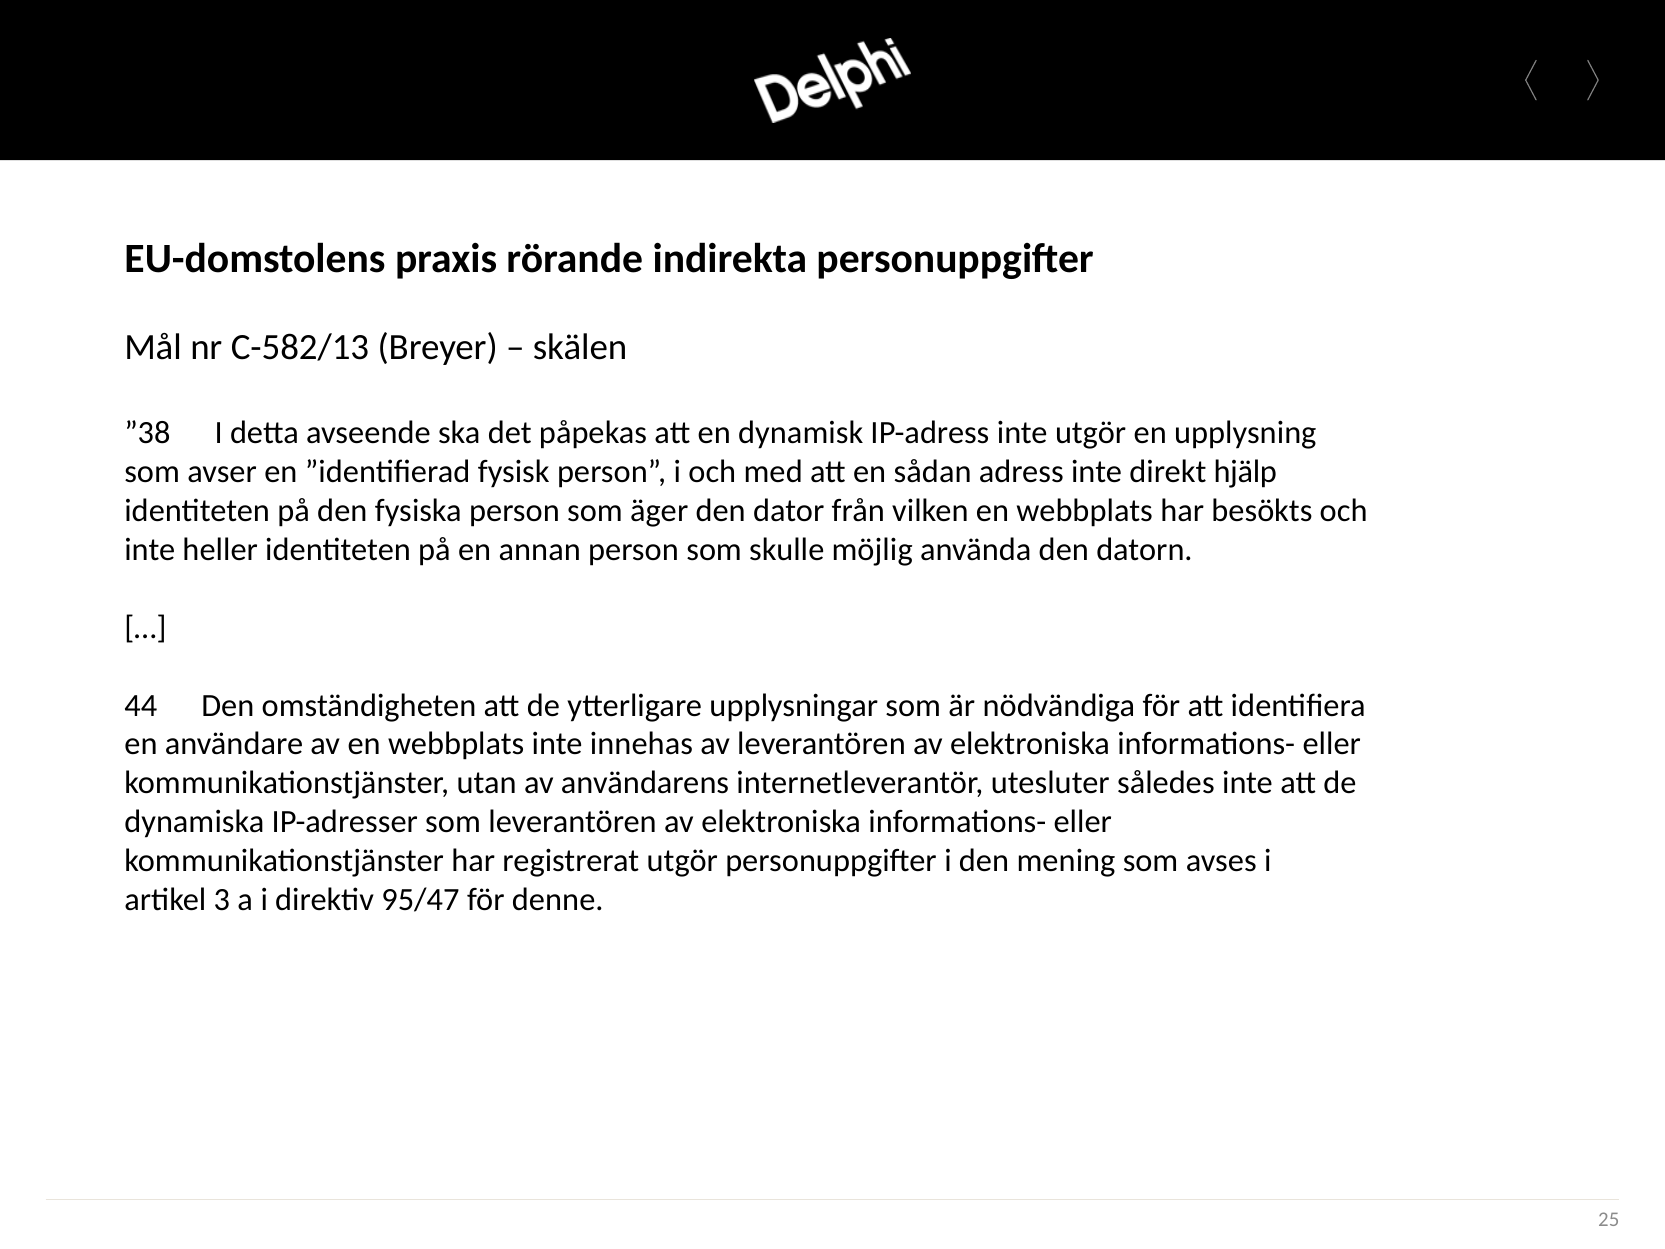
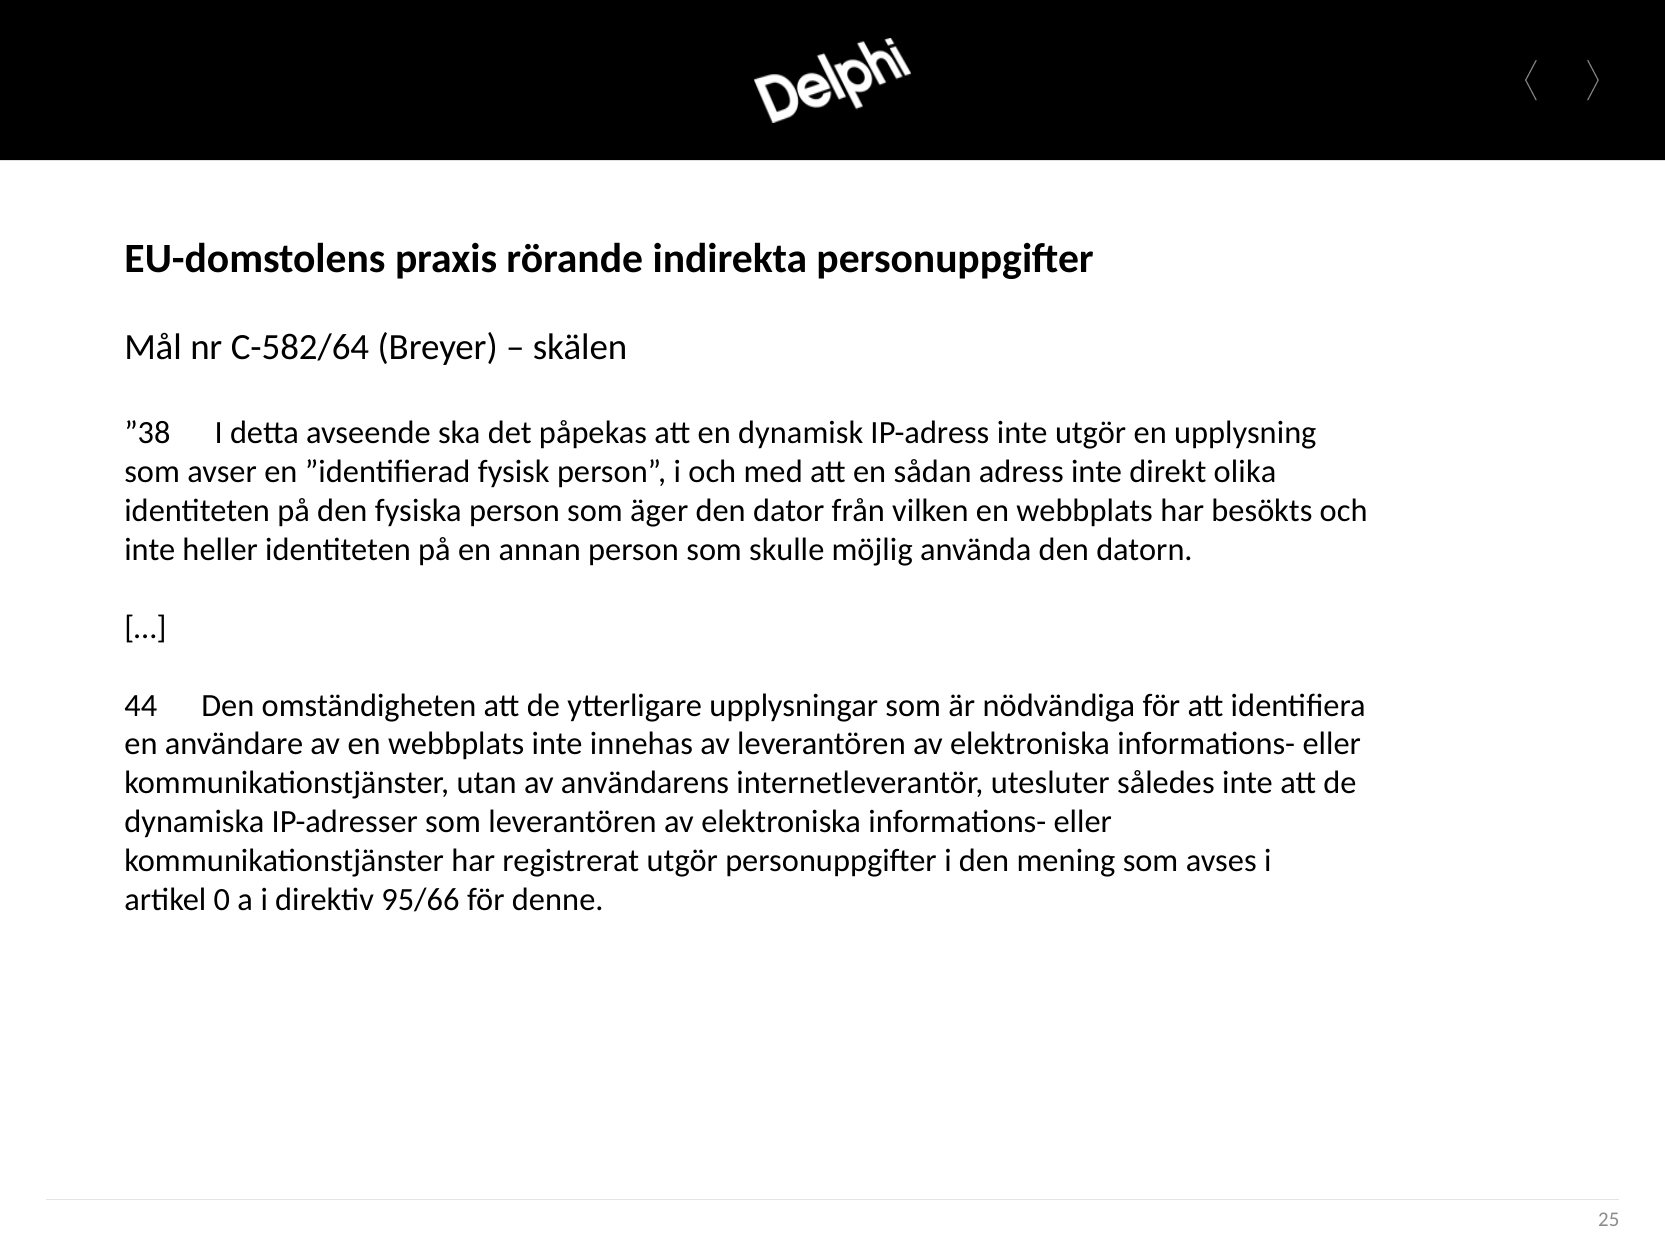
C-582/13: C-582/13 -> C-582/64 (300, 347)
hjälp: hjälp -> olika (1245, 472)
3: 3 -> 0 (222, 900)
95/47: 95/47 -> 95/66 (420, 900)
